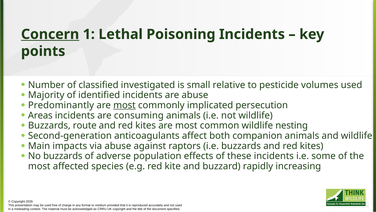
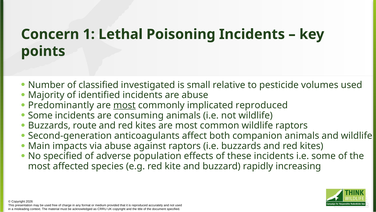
Concern underline: present -> none (50, 34)
implicated persecution: persecution -> reproduced (262, 105)
Areas: Areas -> Some (40, 115)
wildlife nesting: nesting -> raptors (292, 125)
No buzzards: buzzards -> specified (63, 156)
